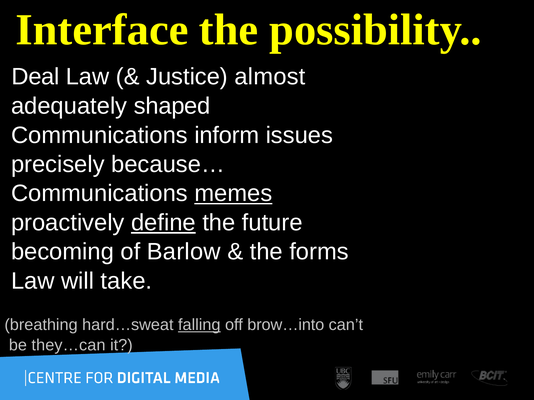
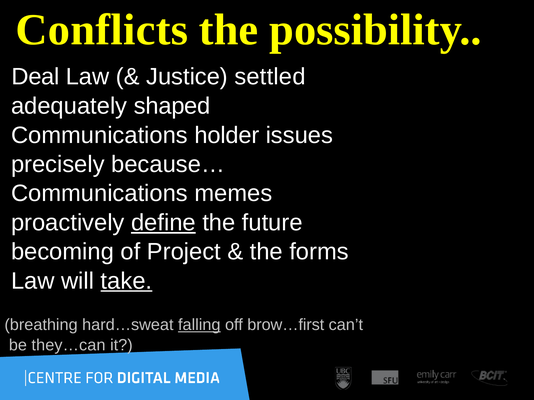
Interface: Interface -> Conflicts (102, 30)
almost: almost -> settled (270, 77)
inform: inform -> holder (227, 135)
memes underline: present -> none (233, 194)
Barlow: Barlow -> Project (184, 252)
take underline: none -> present (126, 281)
brow…into: brow…into -> brow…first (286, 325)
